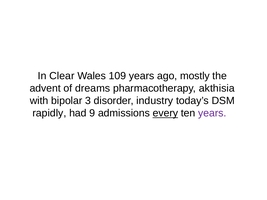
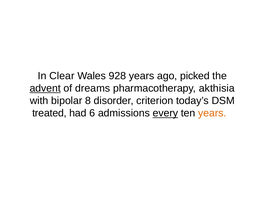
109: 109 -> 928 (117, 76)
mostly: mostly -> picked (195, 76)
advent underline: none -> present (45, 88)
3: 3 -> 8 (88, 101)
industry: industry -> criterion (155, 101)
rapidly: rapidly -> treated (49, 113)
9: 9 -> 6 (92, 113)
years colour: purple -> orange (212, 113)
